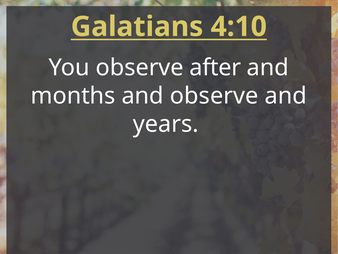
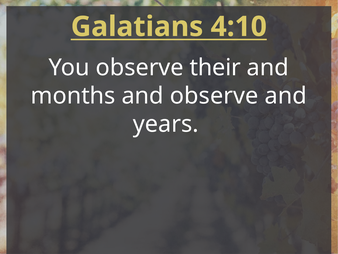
after: after -> their (215, 67)
